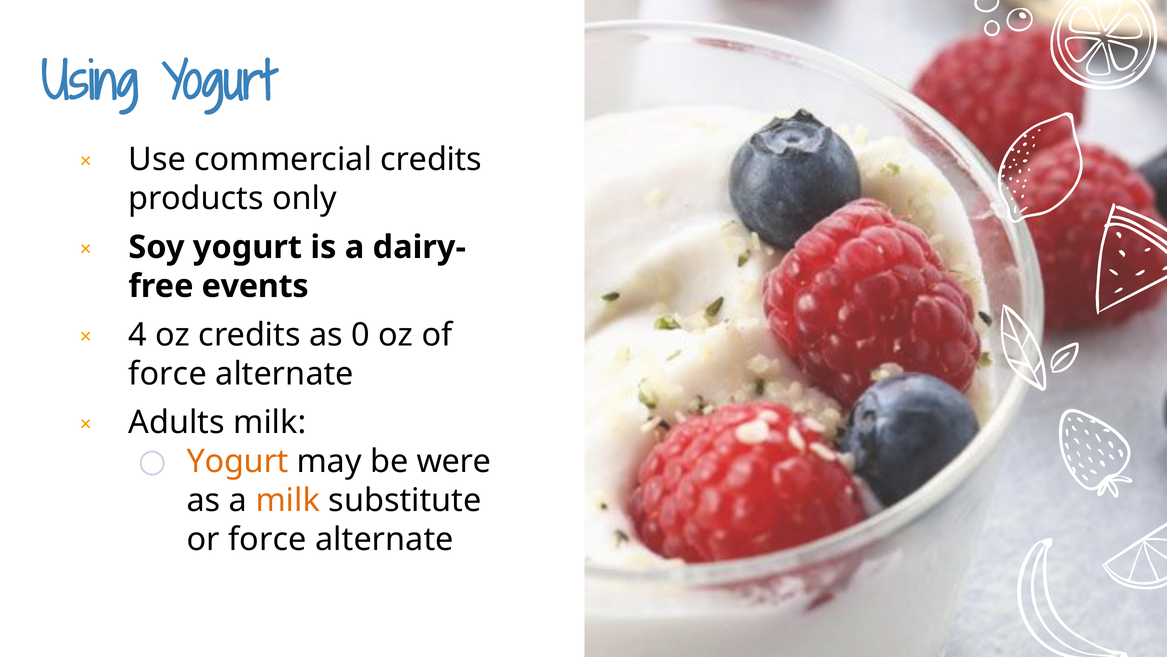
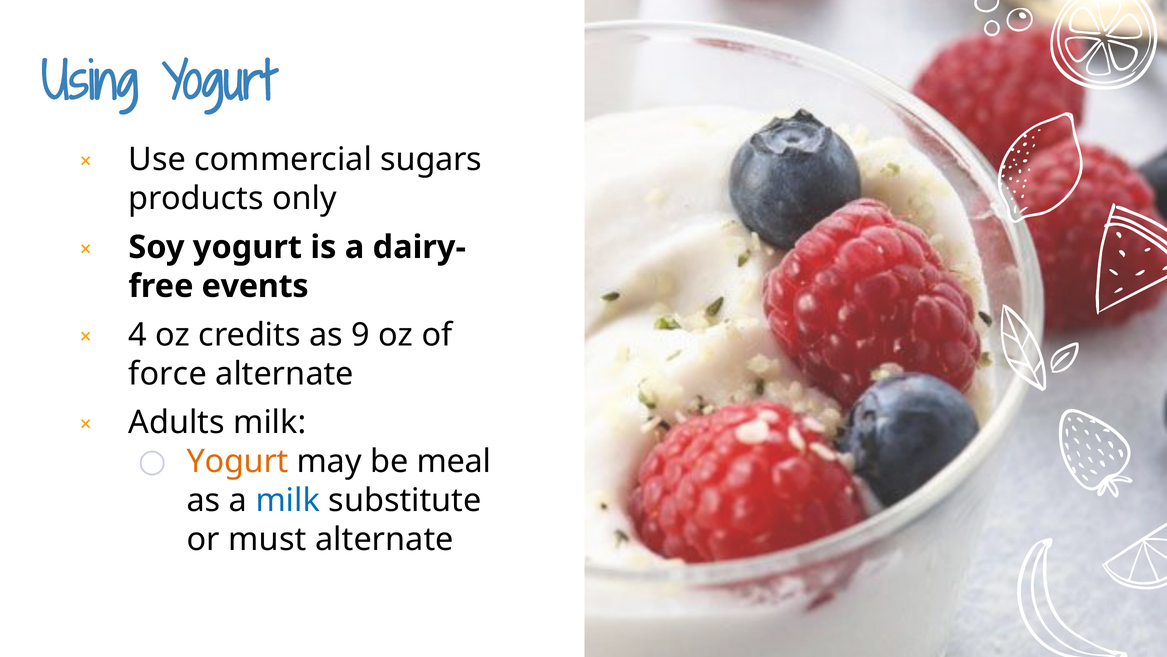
commercial credits: credits -> sugars (431, 159)
0: 0 -> 9 (361, 335)
were: were -> meal (454, 461)
milk colour: orange -> blue (288, 500)
or force: force -> must (267, 539)
